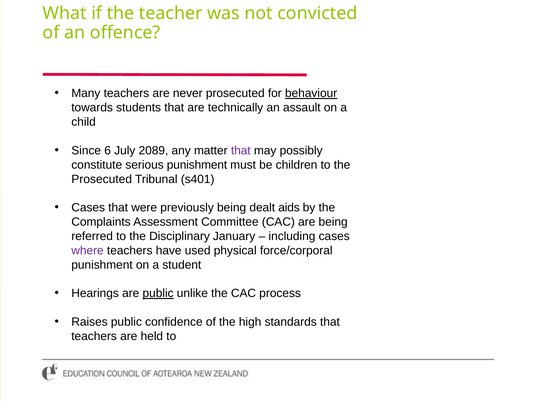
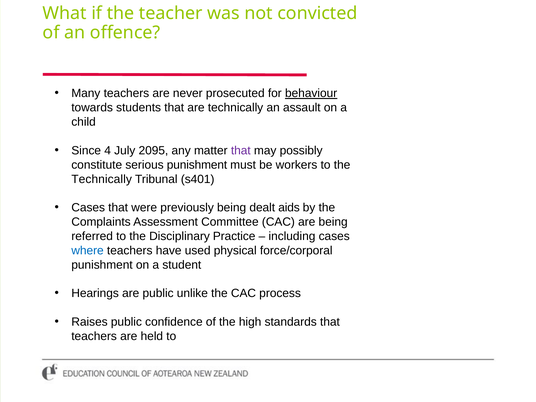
6: 6 -> 4 (108, 151)
2089: 2089 -> 2095 (153, 151)
children: children -> workers (297, 165)
Prosecuted: Prosecuted -> Technically (102, 179)
January: January -> Practice (234, 236)
where colour: purple -> blue (88, 251)
public underline: present -> none (158, 293)
